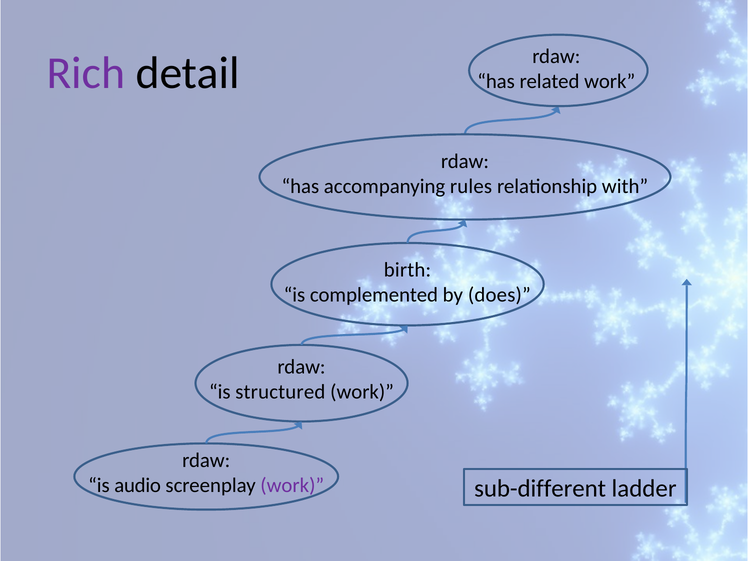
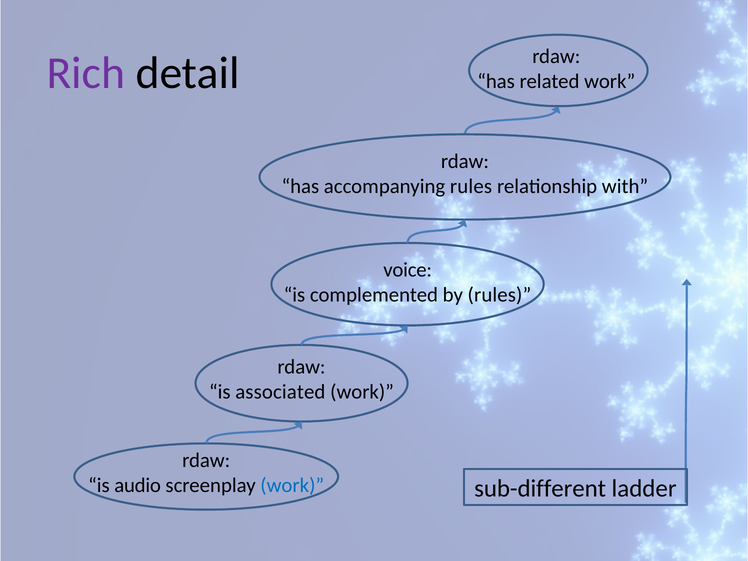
birth: birth -> voice (408, 270)
by does: does -> rules (499, 295)
structured: structured -> associated (280, 392)
work colour: purple -> blue (292, 485)
